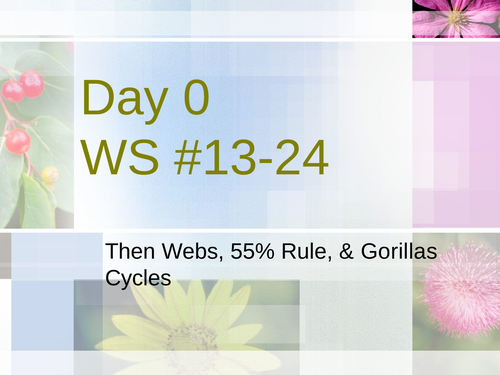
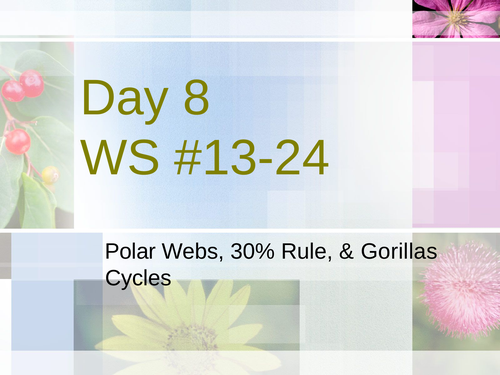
0: 0 -> 8 (197, 98)
Then: Then -> Polar (130, 251)
55%: 55% -> 30% (253, 251)
